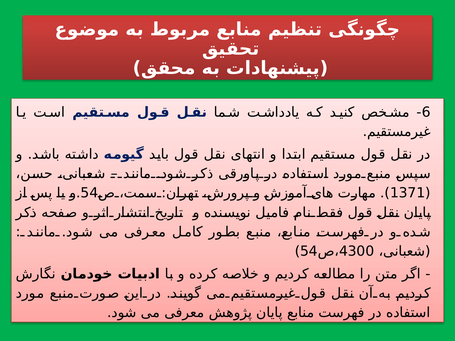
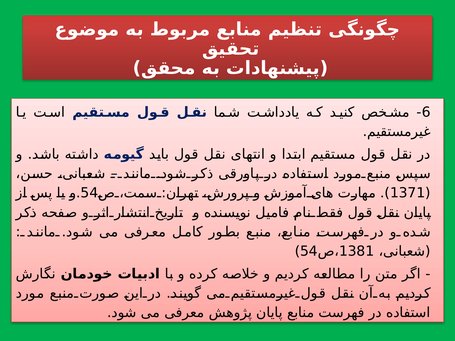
4300: 4300 -> 1381 (357, 251)
